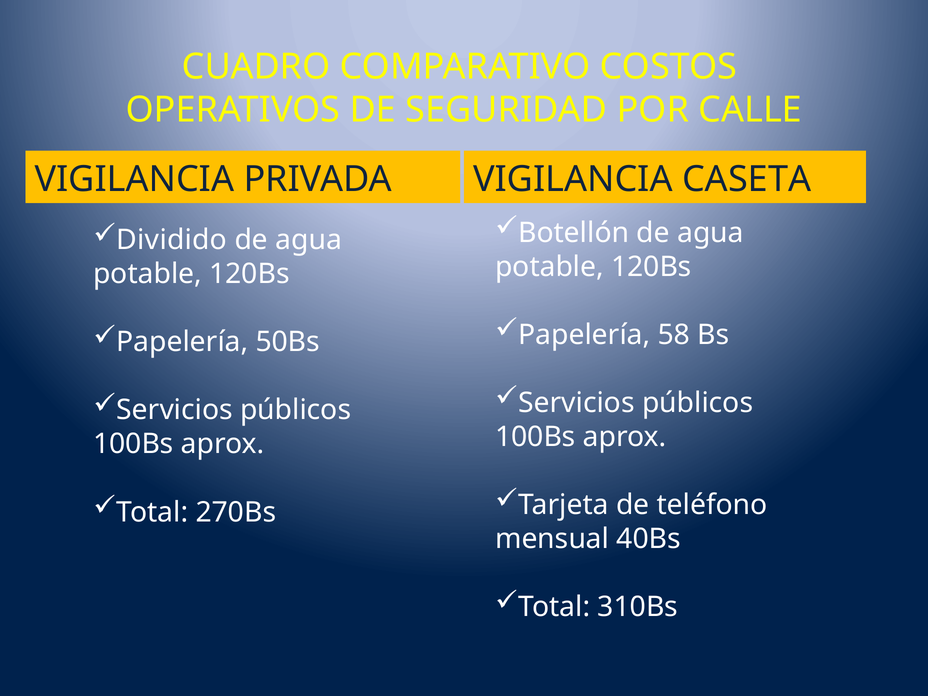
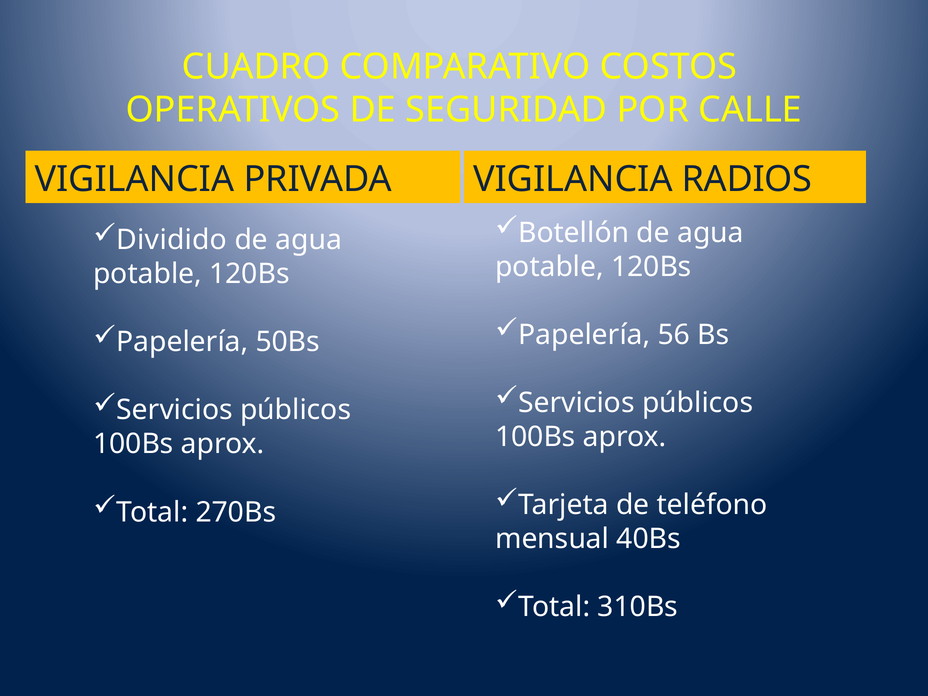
CASETA: CASETA -> RADIOS (747, 179)
58: 58 -> 56 (674, 335)
